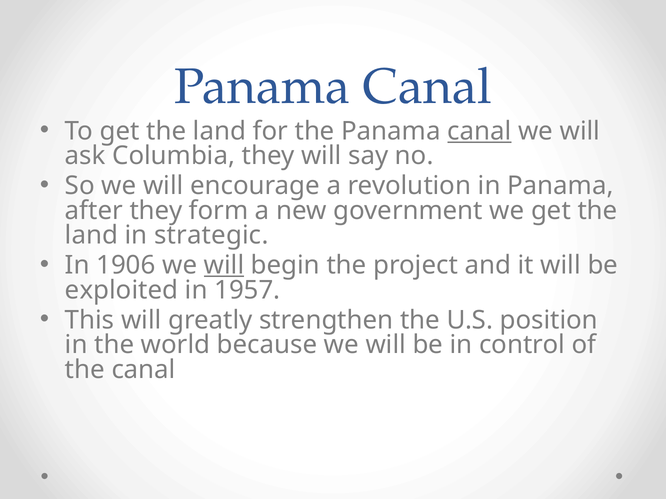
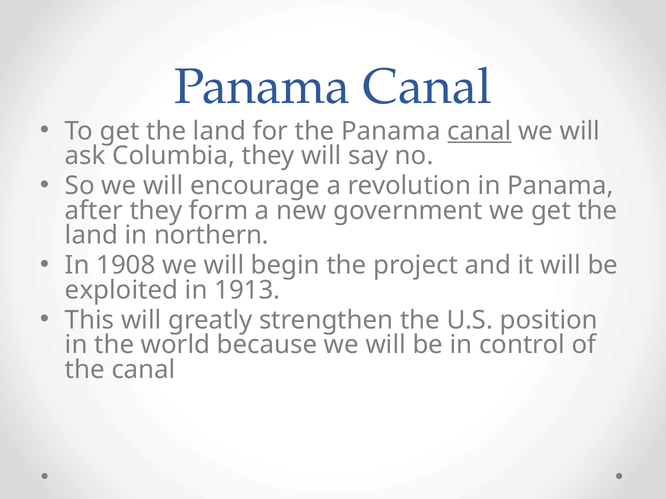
strategic: strategic -> northern (211, 236)
1906: 1906 -> 1908 (126, 266)
will underline: present -> none (224, 266)
1957: 1957 -> 1913 (247, 290)
